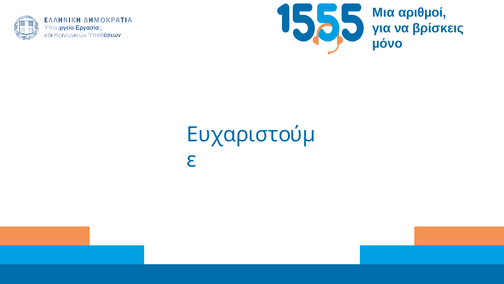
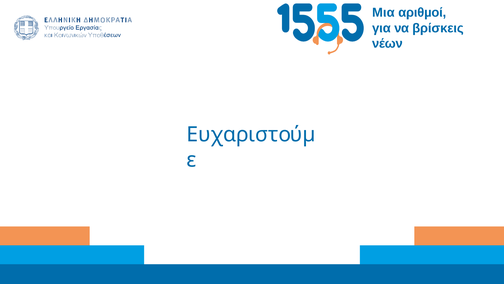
µόνο: µόνο -> νέων (387, 44)
